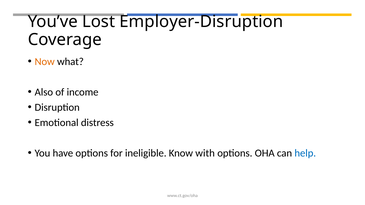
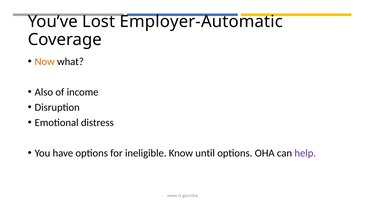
Employer-Disruption: Employer-Disruption -> Employer-Automatic (201, 22)
with: with -> until (205, 153)
help colour: blue -> purple (305, 153)
